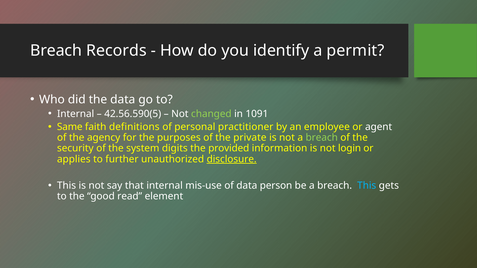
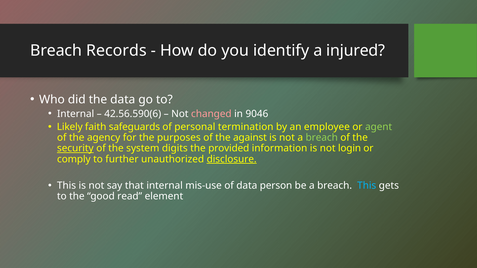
permit: permit -> injured (356, 51)
42.56.590(5: 42.56.590(5 -> 42.56.590(6 (133, 114)
changed colour: light green -> pink (211, 114)
1091: 1091 -> 9046 (257, 114)
Same: Same -> Likely (70, 127)
definitions: definitions -> safeguards (134, 127)
practitioner: practitioner -> termination (246, 127)
agent colour: white -> light green (379, 127)
private: private -> against (250, 138)
security underline: none -> present (75, 149)
applies: applies -> comply (74, 159)
